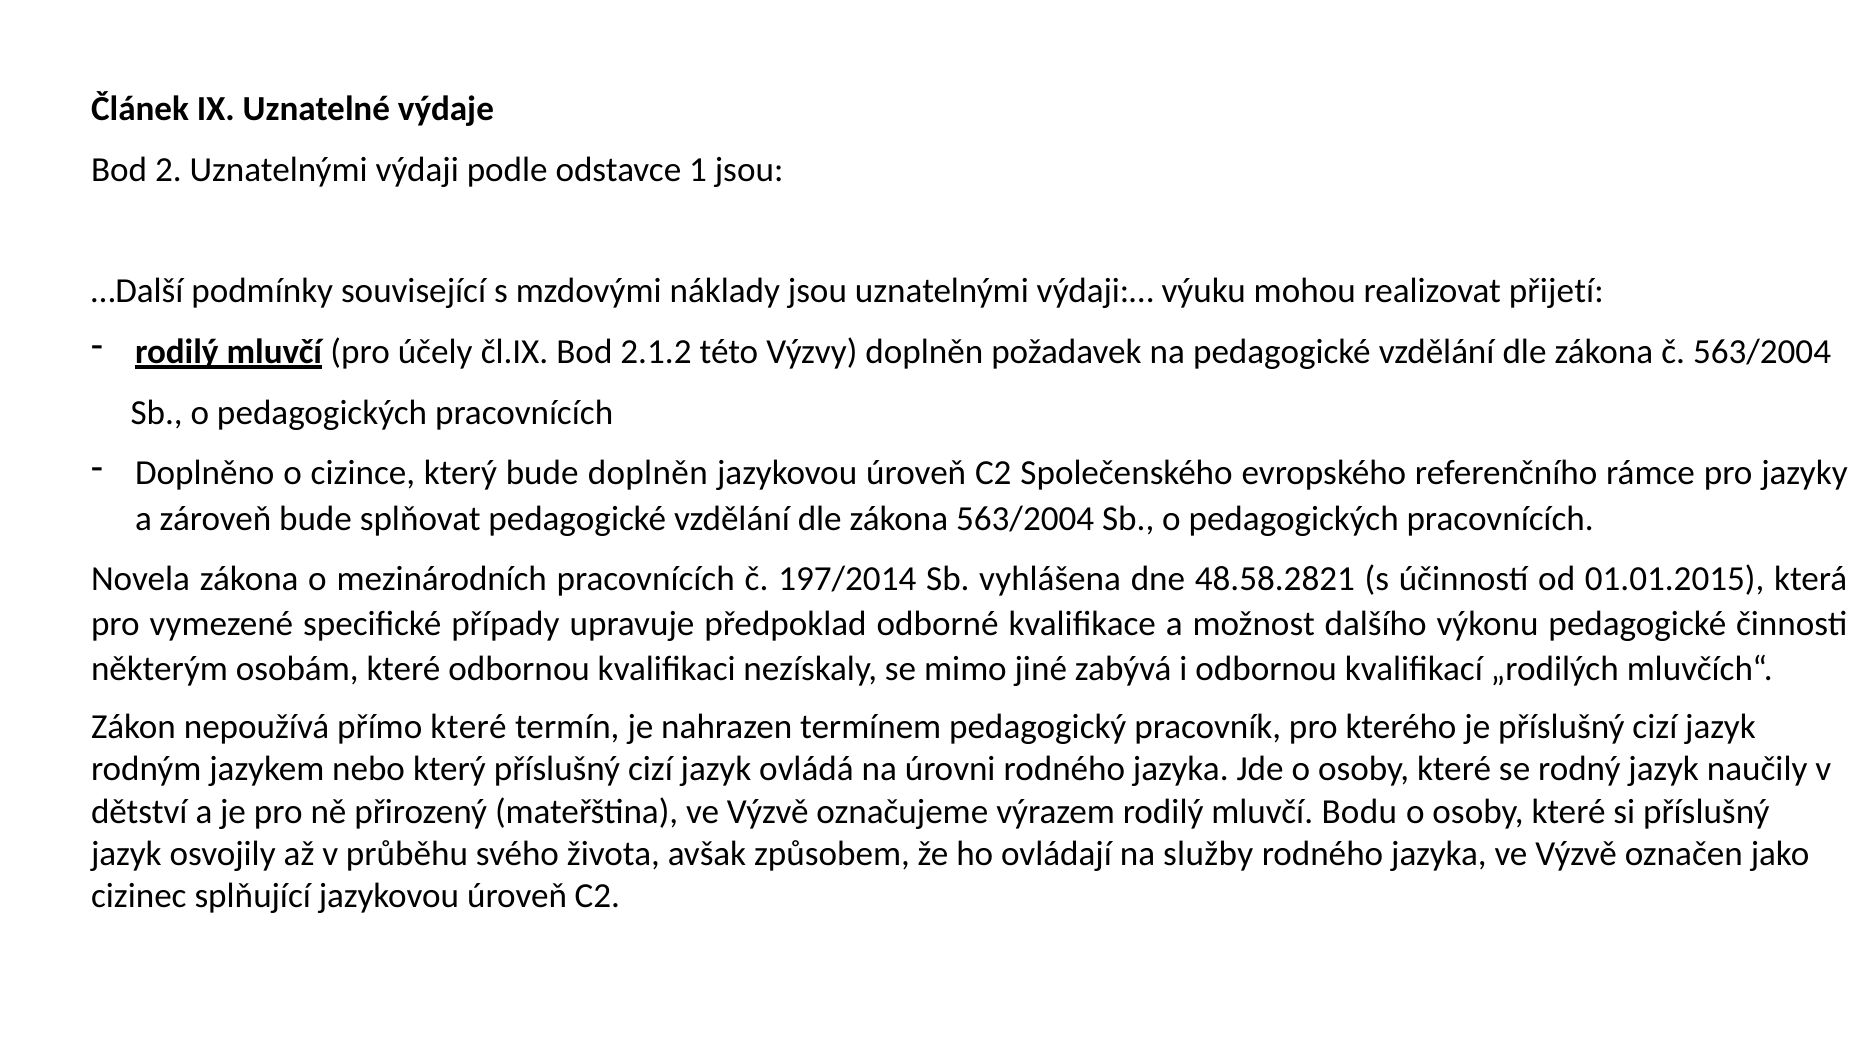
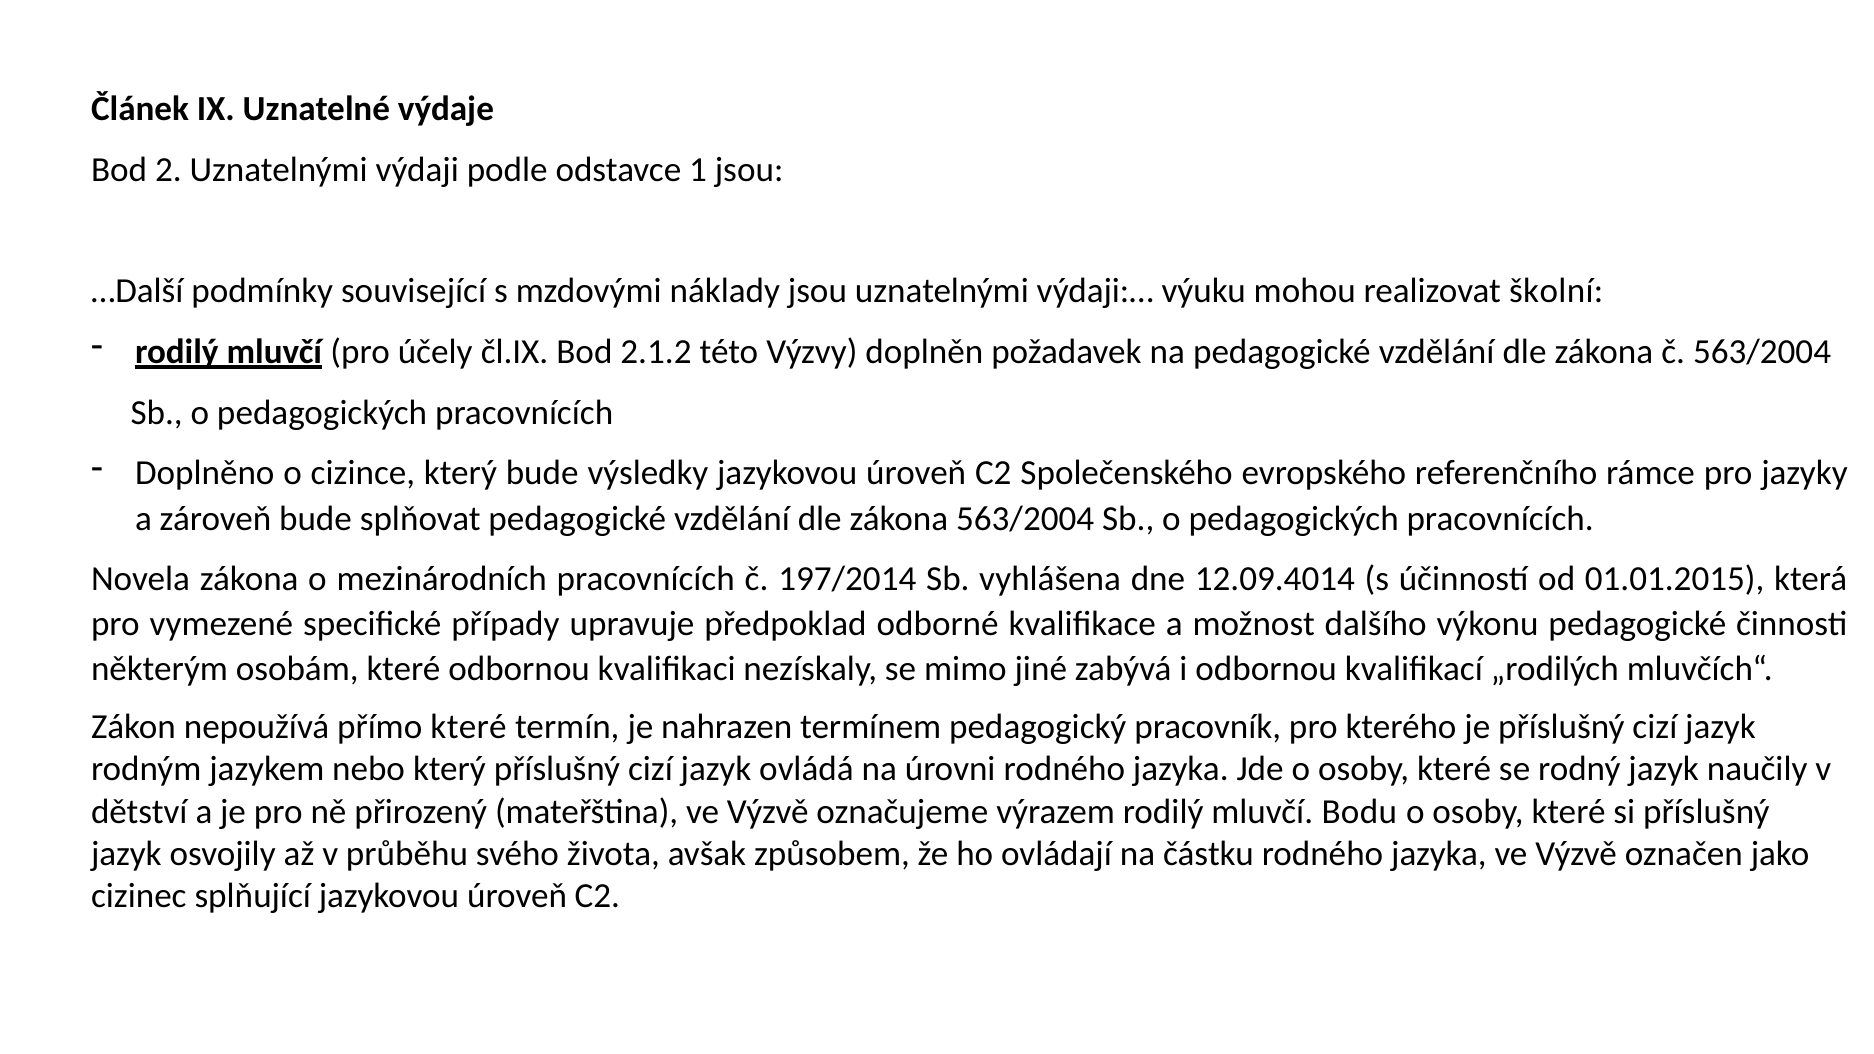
přijetí: přijetí -> školní (1556, 291)
bude doplněn: doplněn -> výsledky (648, 473)
48.58.2821: 48.58.2821 -> 12.09.4014 (1275, 579)
služby: služby -> částku (1208, 854)
